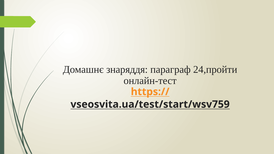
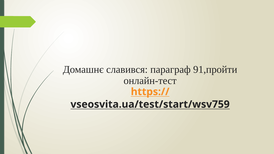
знаряддя: знаряддя -> славився (127, 70)
24,пройти: 24,пройти -> 91,пройти (215, 70)
